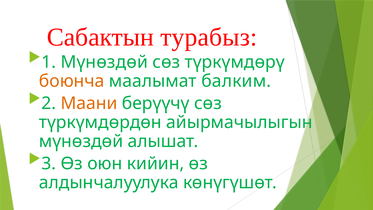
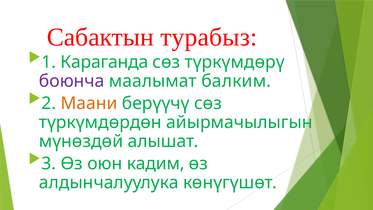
1 Мүнөздөй: Мүнөздөй -> Караганда (104, 62)
боюнча colour: orange -> purple (72, 81)
кийин: кийин -> кадим (156, 163)
